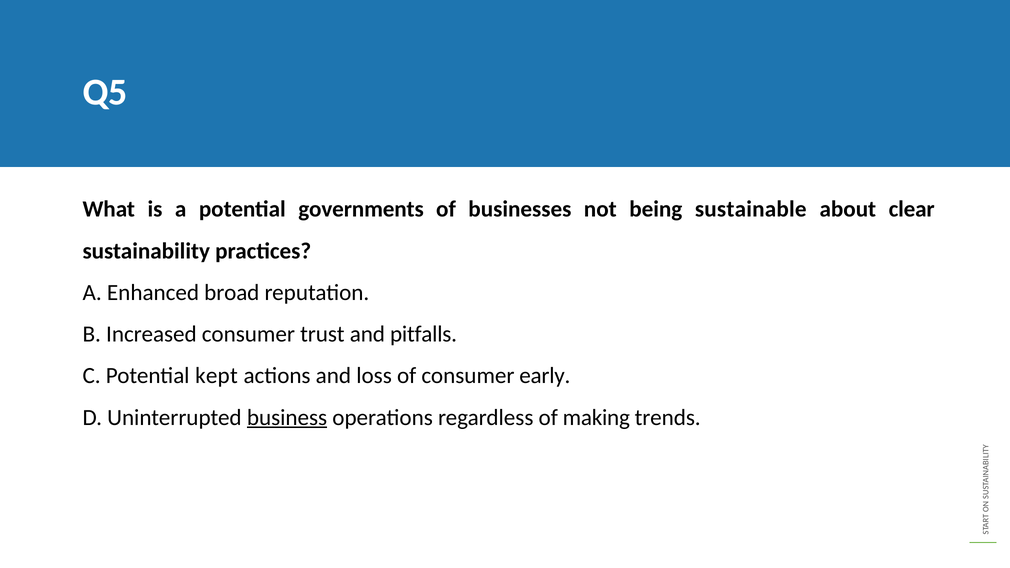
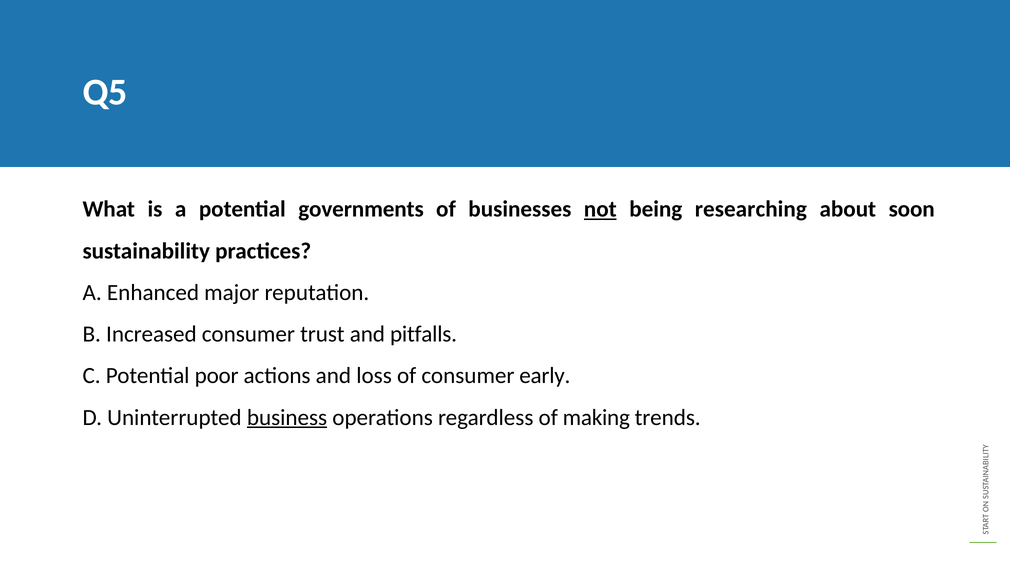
not underline: none -> present (600, 209)
sustainable: sustainable -> researching (751, 209)
clear: clear -> soon (912, 209)
broad: broad -> major (232, 293)
kept: kept -> poor (217, 376)
